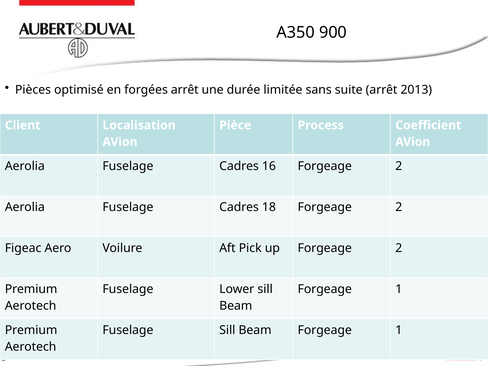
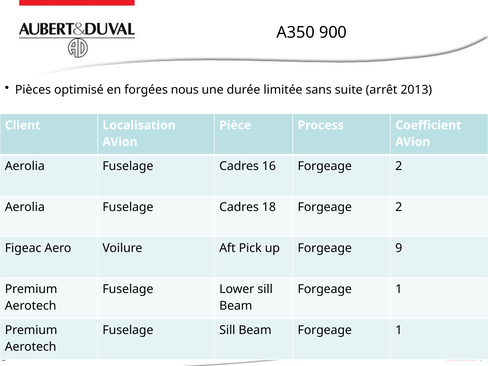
forgées arrêt: arrêt -> nous (185, 90)
up Forgeage 2: 2 -> 9 (399, 248)
